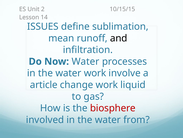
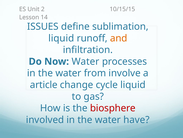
mean: mean -> liquid (61, 38)
and colour: black -> orange (119, 38)
water work: work -> from (95, 73)
change work: work -> cycle (107, 84)
from: from -> have (136, 119)
